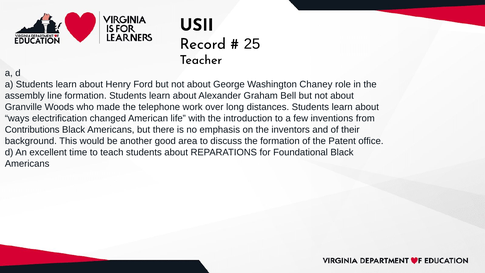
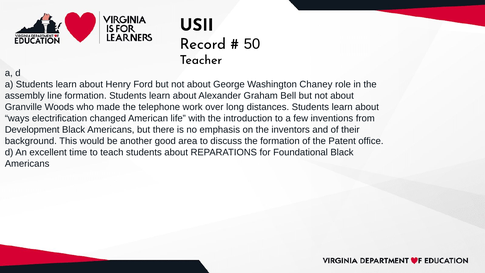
25: 25 -> 50 (252, 44)
Contributions: Contributions -> Development (32, 130)
